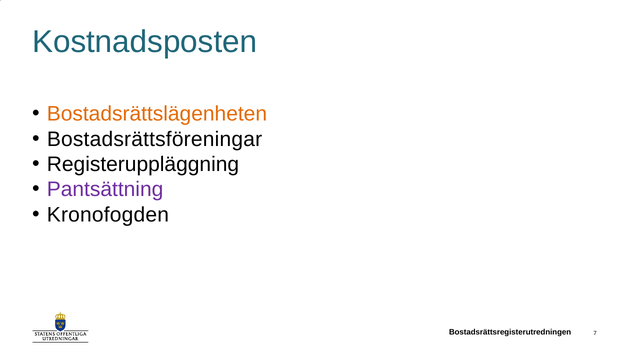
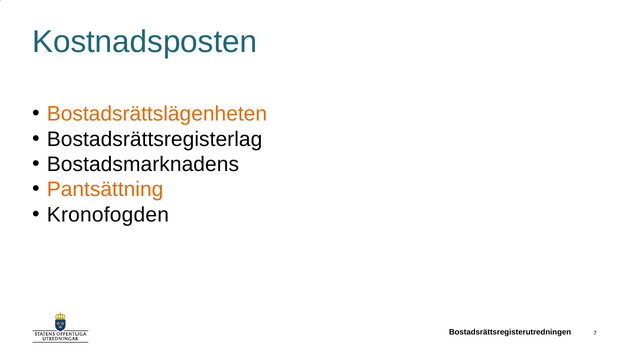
Bostadsrättsföreningar: Bostadsrättsföreningar -> Bostadsrättsregisterlag (155, 139)
Registeruppläggning: Registeruppläggning -> Bostadsmarknadens (143, 164)
Pantsättning colour: purple -> orange (105, 189)
